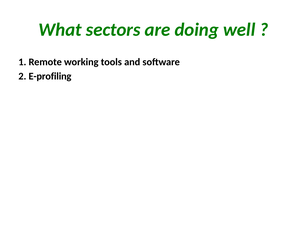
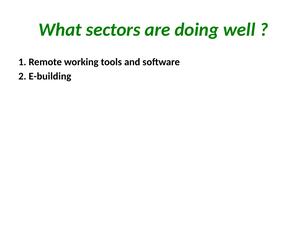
E-profiling: E-profiling -> E-building (50, 76)
